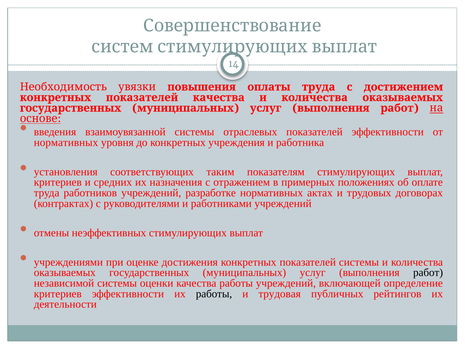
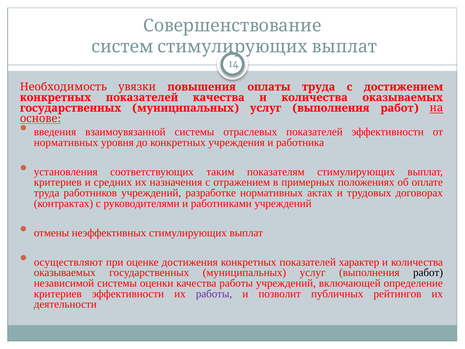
учреждениями: учреждениями -> осуществляют (68, 262)
показателей системы: системы -> характер (359, 262)
работы colour: black -> purple (214, 294)
трудовая: трудовая -> позволит (280, 294)
